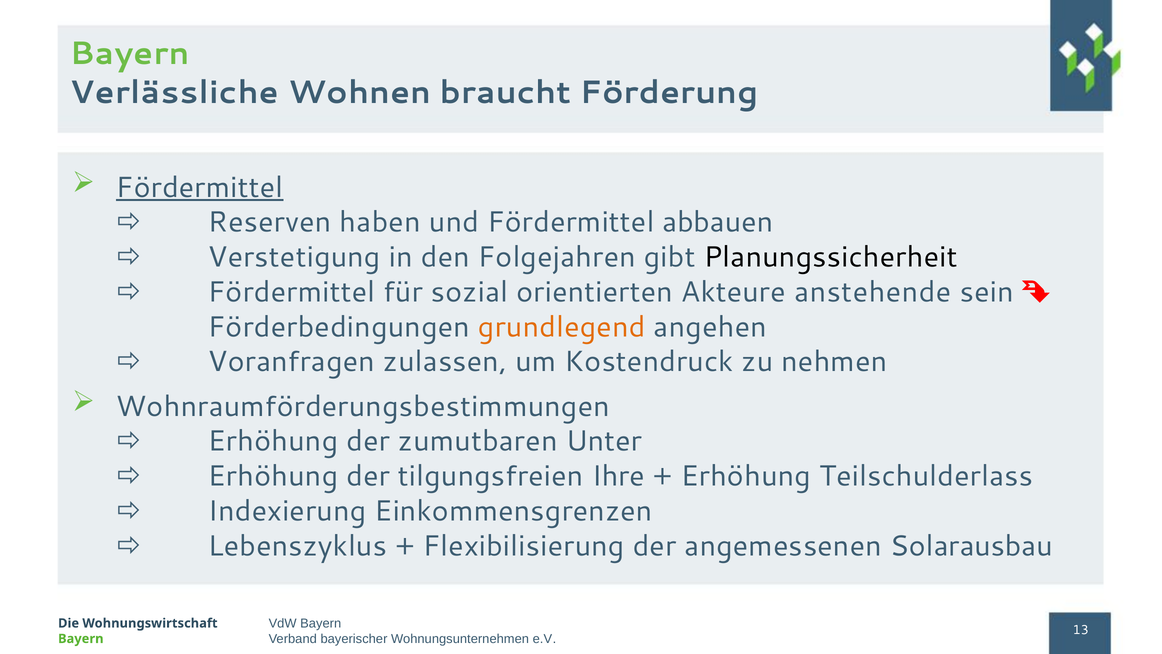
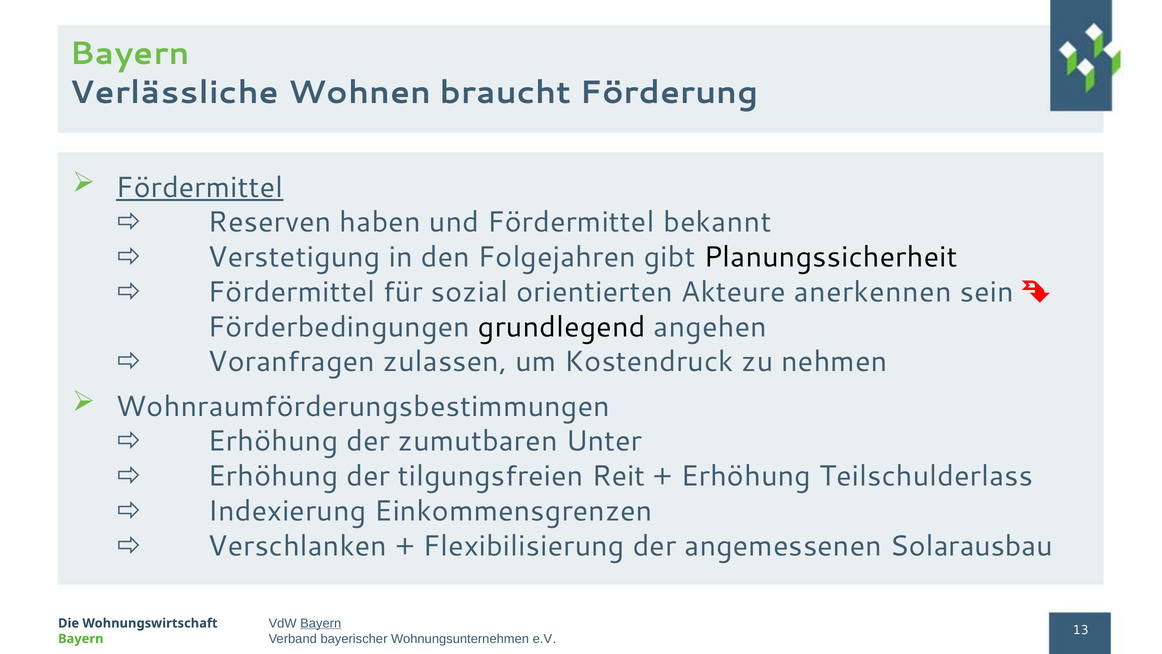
abbauen: abbauen -> bekannt (717, 222)
anstehende: anstehende -> anerkennen (873, 292)
grundlegend colour: orange -> black (562, 327)
Ihre: Ihre -> Reit (618, 476)
Lebenszyklus: Lebenszyklus -> Verschlanken (297, 546)
Bayern underline: none -> present (321, 623)
